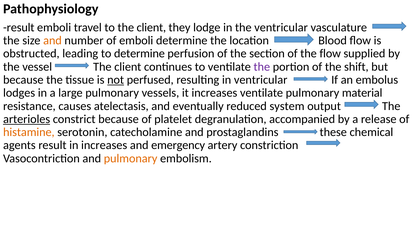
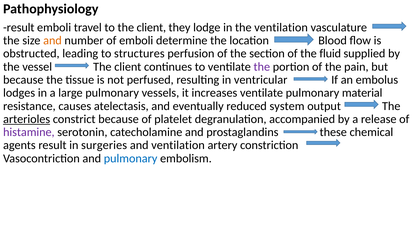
the ventricular: ventricular -> ventilation (281, 27)
to determine: determine -> structures (139, 54)
the flow: flow -> fluid (330, 54)
shift: shift -> pain (356, 67)
not underline: present -> none (116, 80)
histamine colour: orange -> purple (29, 133)
in increases: increases -> surgeries (104, 146)
and emergency: emergency -> ventilation (178, 146)
pulmonary colour: orange -> blue (131, 159)
